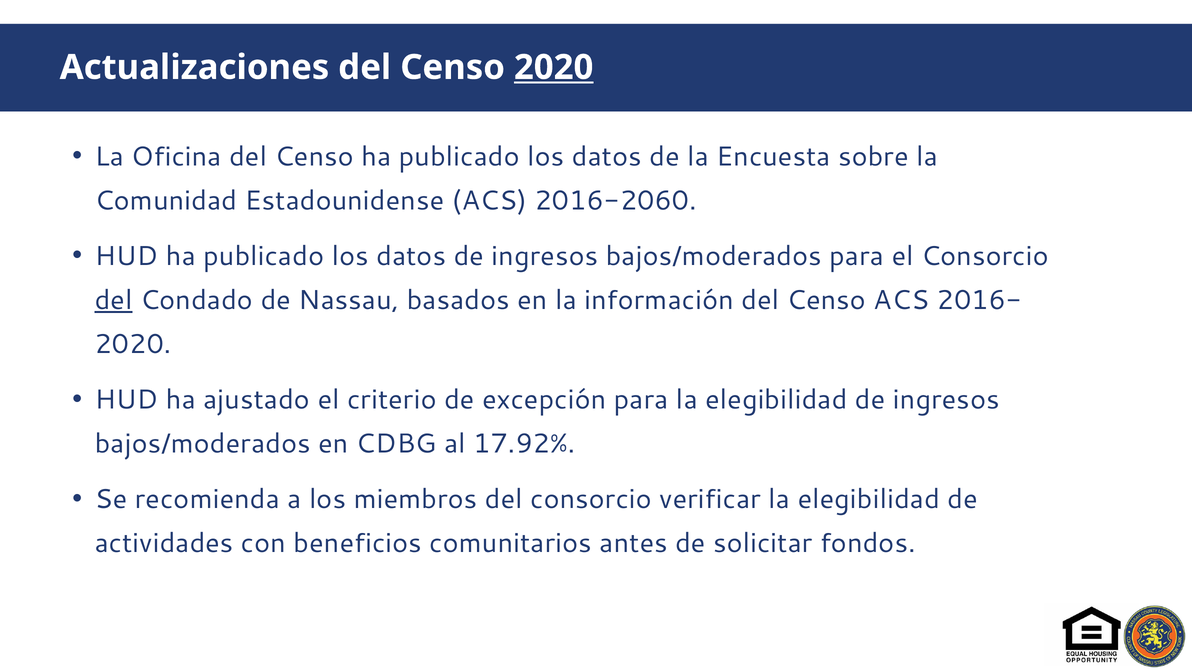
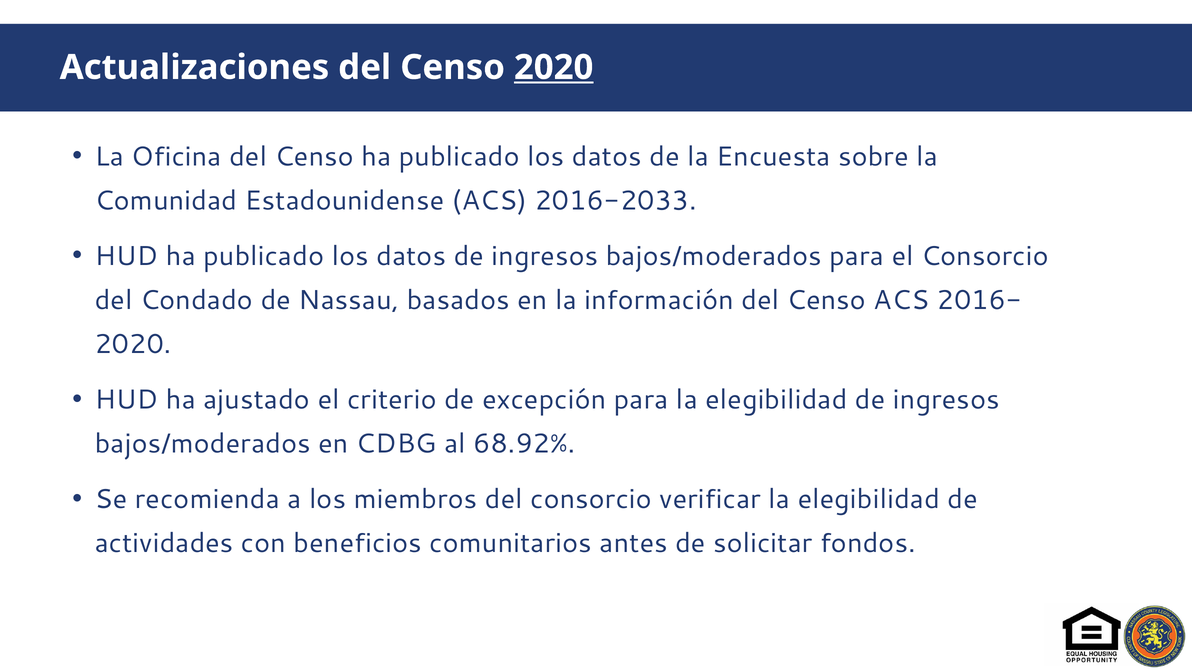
2016-2060: 2016-2060 -> 2016-2033 (616, 201)
del underline: present -> none (114, 301)
17.92%: 17.92% -> 68.92% (524, 444)
